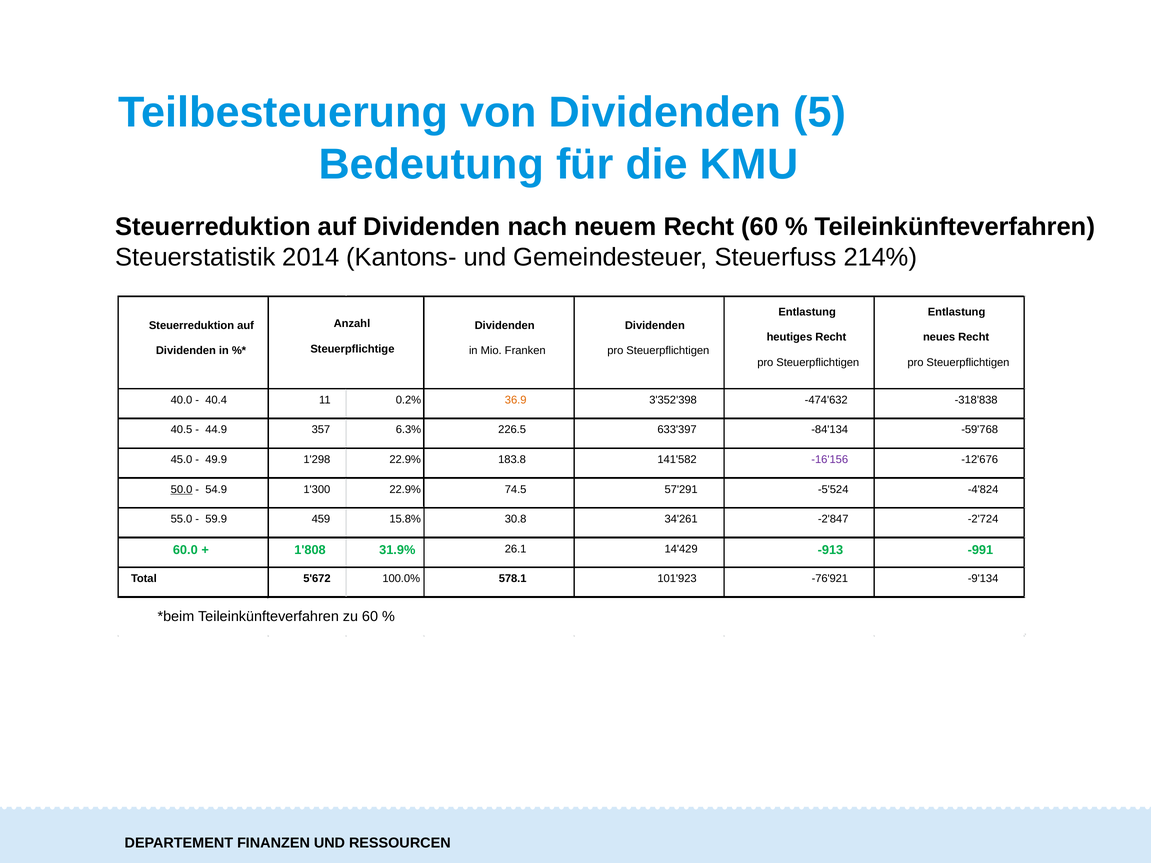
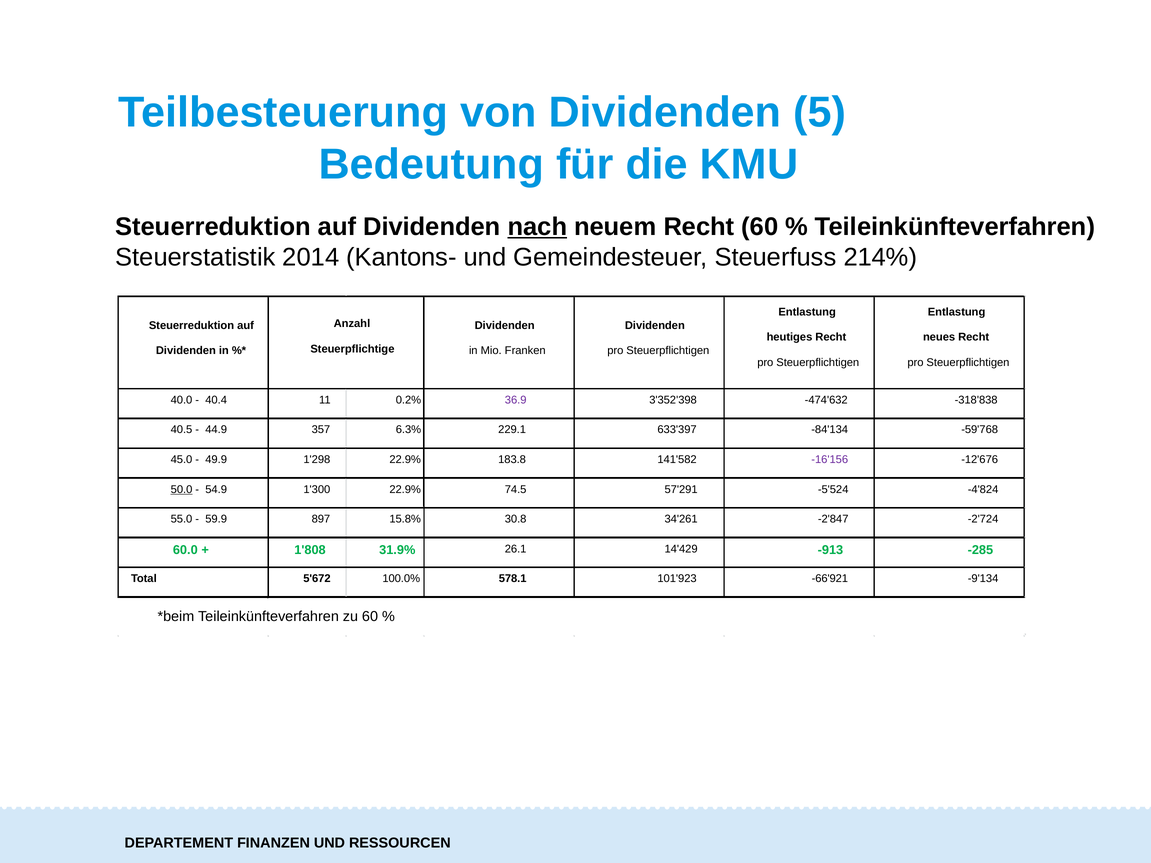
nach underline: none -> present (537, 227)
36.9 colour: orange -> purple (516, 400)
226.5: 226.5 -> 229.1 (512, 430)
459: 459 -> 897 (321, 519)
-991: -991 -> -285 (980, 550)
-76'921: -76'921 -> -66'921 (830, 579)
